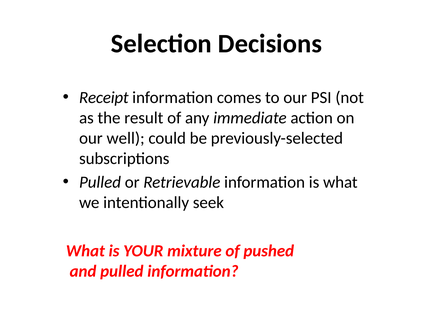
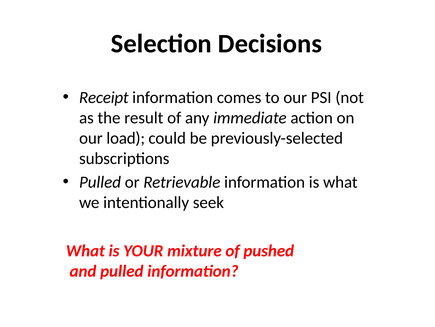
well: well -> load (126, 138)
